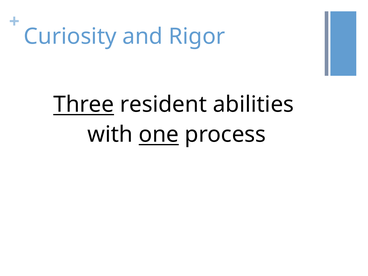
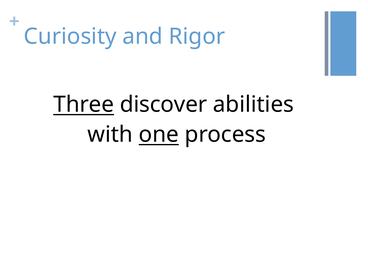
resident: resident -> discover (163, 104)
